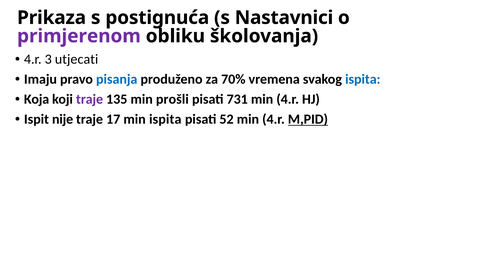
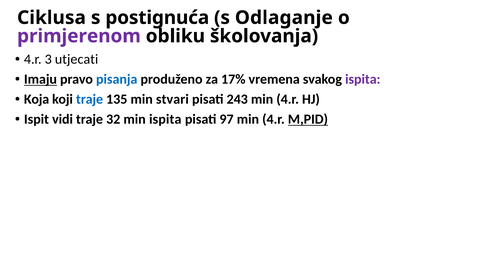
Prikaza: Prikaza -> Ciklusa (51, 18)
Nastavnici: Nastavnici -> Odlaganje (284, 18)
Imaju underline: none -> present (40, 79)
70%: 70% -> 17% (233, 79)
ispita colour: blue -> purple (363, 79)
traje colour: purple -> blue (90, 100)
prošli: prošli -> stvari (172, 100)
731: 731 -> 243 (237, 100)
nije: nije -> vidi (63, 120)
17: 17 -> 32 (113, 120)
52: 52 -> 97 (227, 120)
